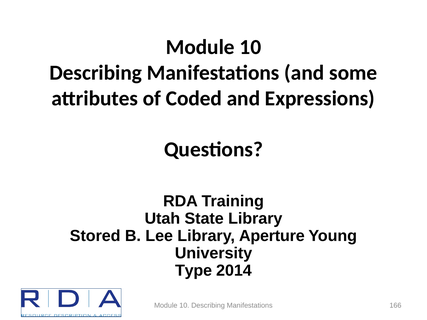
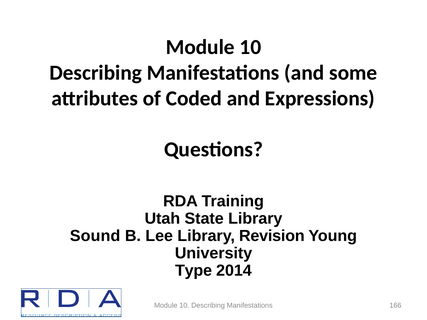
Stored: Stored -> Sound (95, 236)
Aperture: Aperture -> Revision (272, 236)
